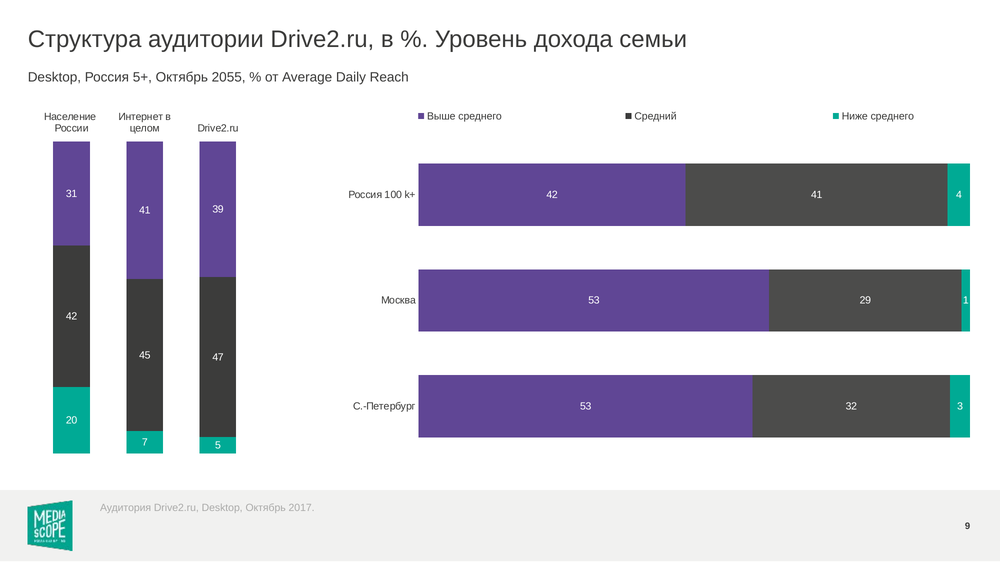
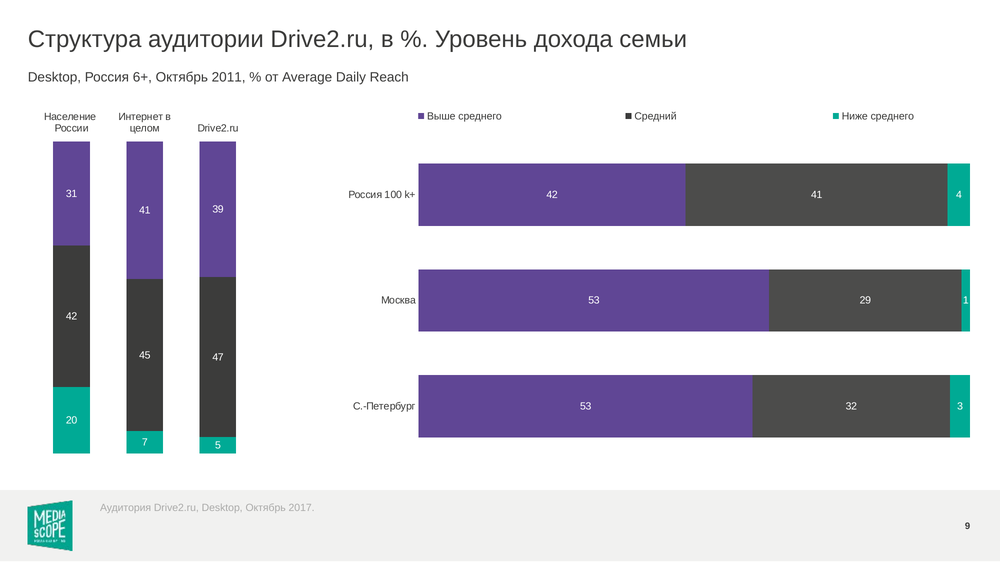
5+: 5+ -> 6+ (142, 77)
2055: 2055 -> 2011 (229, 77)
